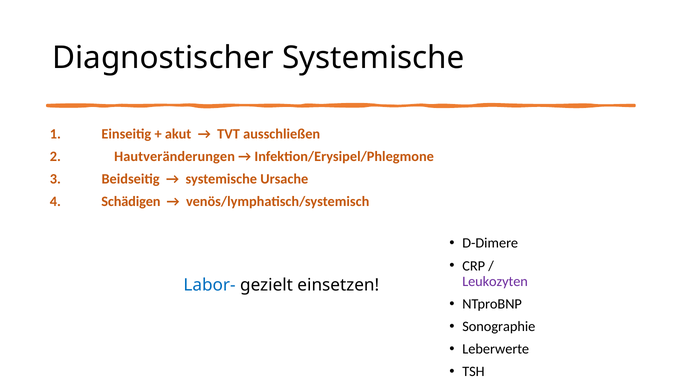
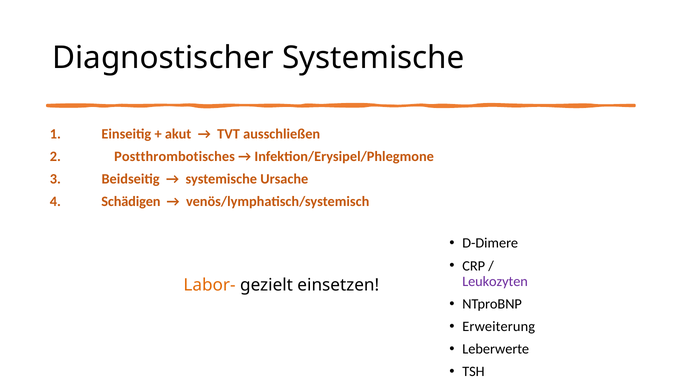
Hautveränderungen: Hautveränderungen -> Postthrombotisches (175, 157)
Labor- colour: blue -> orange (210, 286)
Sonographie: Sonographie -> Erweiterung (499, 327)
